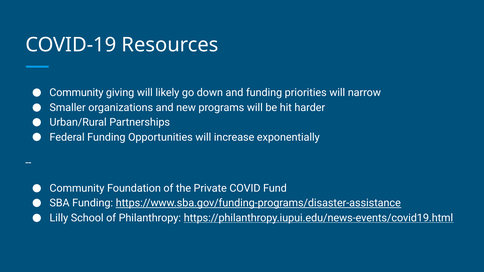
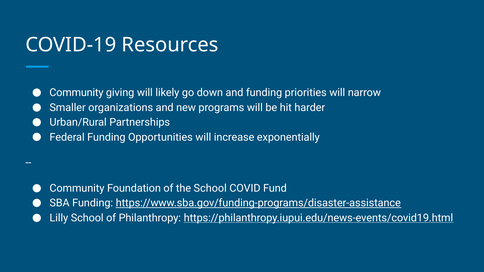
the Private: Private -> School (210, 188)
